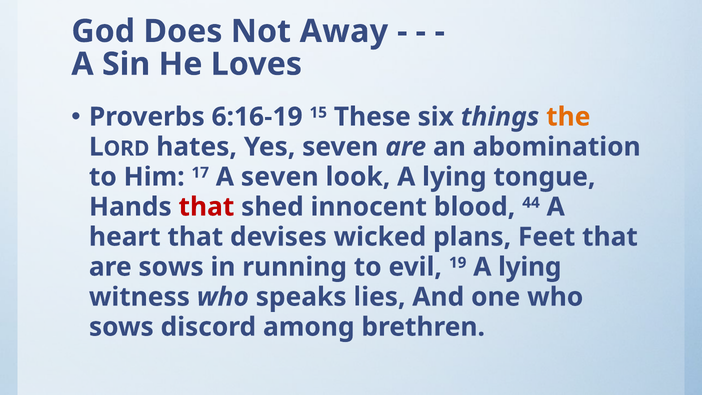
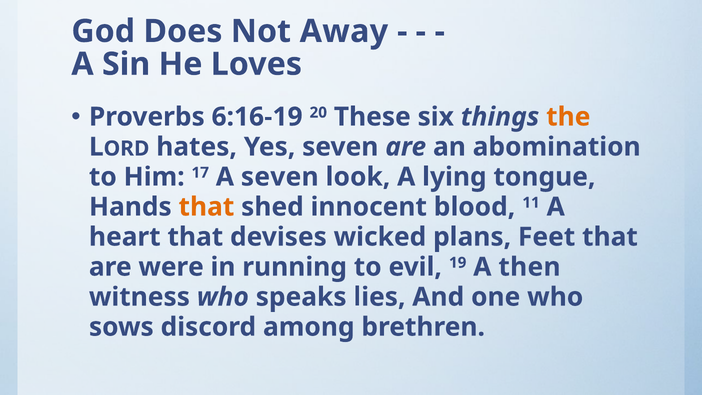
15: 15 -> 20 (318, 113)
that colour: red -> orange (206, 207)
44: 44 -> 11 (531, 203)
are sows: sows -> were (171, 267)
19 A lying: lying -> then (530, 267)
